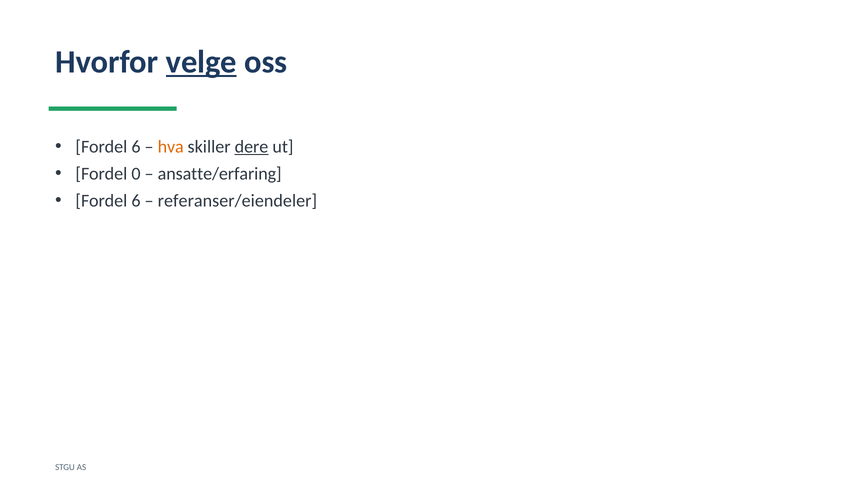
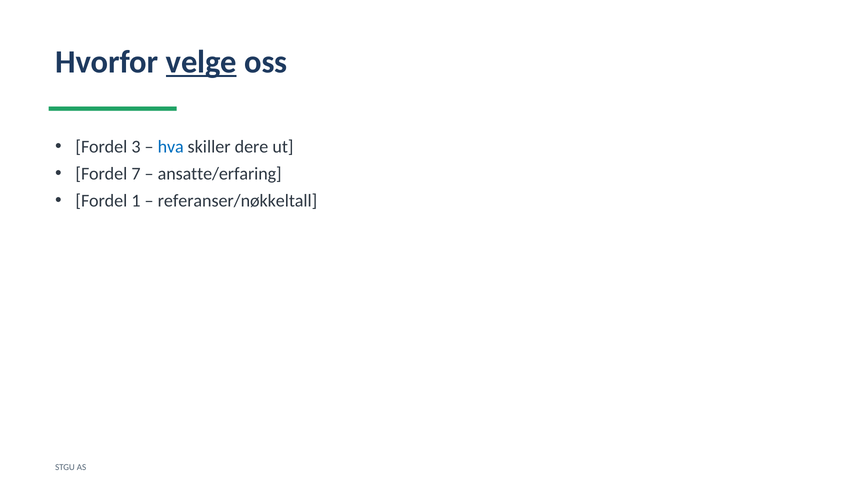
6: 6 -> 3 (136, 147)
hva colour: orange -> blue (171, 147)
dere underline: present -> none (252, 147)
0: 0 -> 7 (136, 174)
6: 6 -> 1 (136, 201)
referanser/eiendeler: referanser/eiendeler -> referanser/nøkkeltall (237, 201)
